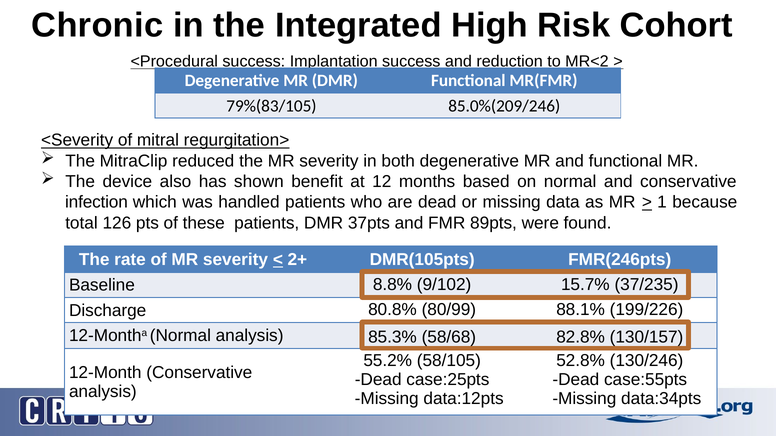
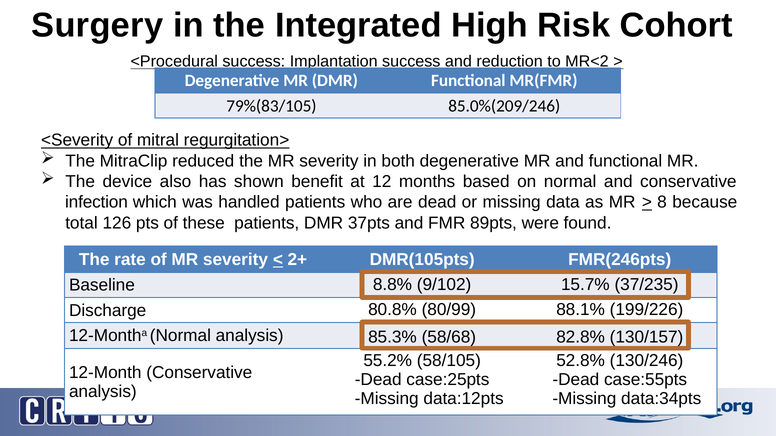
Chronic: Chronic -> Surgery (97, 25)
1: 1 -> 8 (662, 203)
